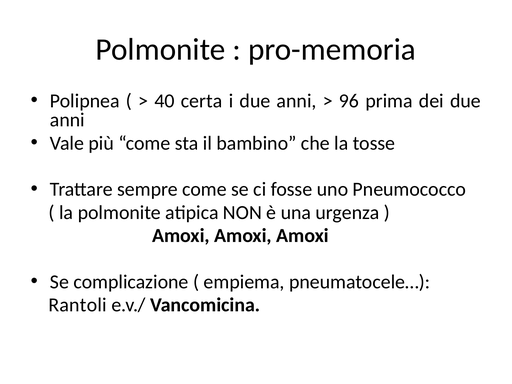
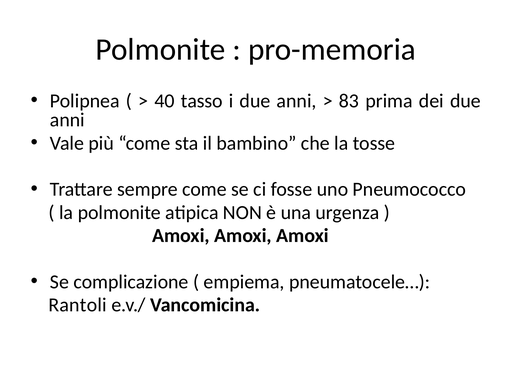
certa: certa -> tasso (202, 101)
96: 96 -> 83 (349, 101)
